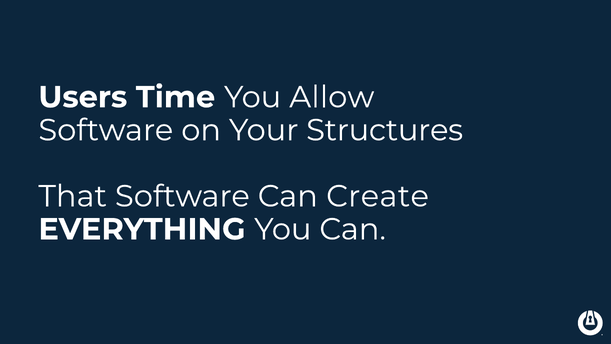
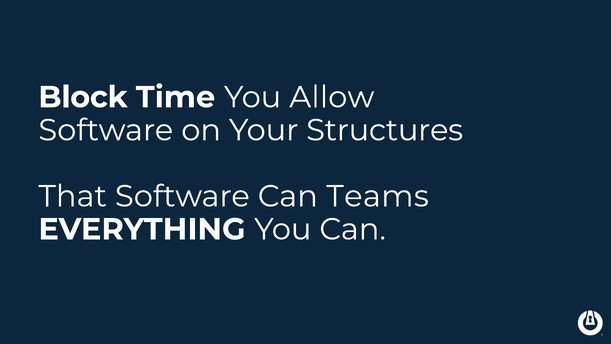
Users: Users -> Block (83, 97)
Create: Create -> Teams (378, 196)
